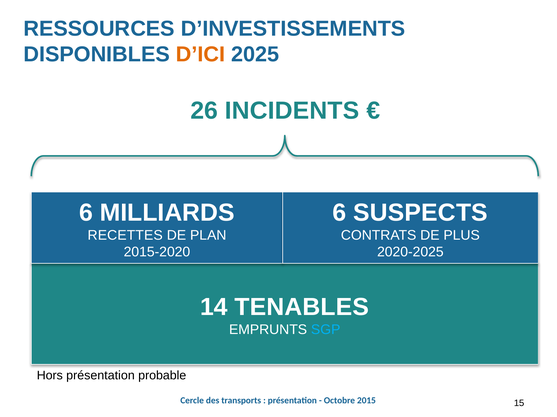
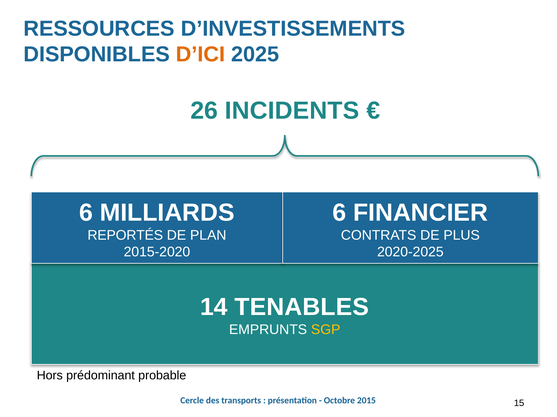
SUSPECTS: SUSPECTS -> FINANCIER (421, 213)
RECETTES: RECETTES -> REPORTÉS (125, 236)
SGP colour: light blue -> yellow (326, 330)
Hors présentation: présentation -> prédominant (101, 376)
